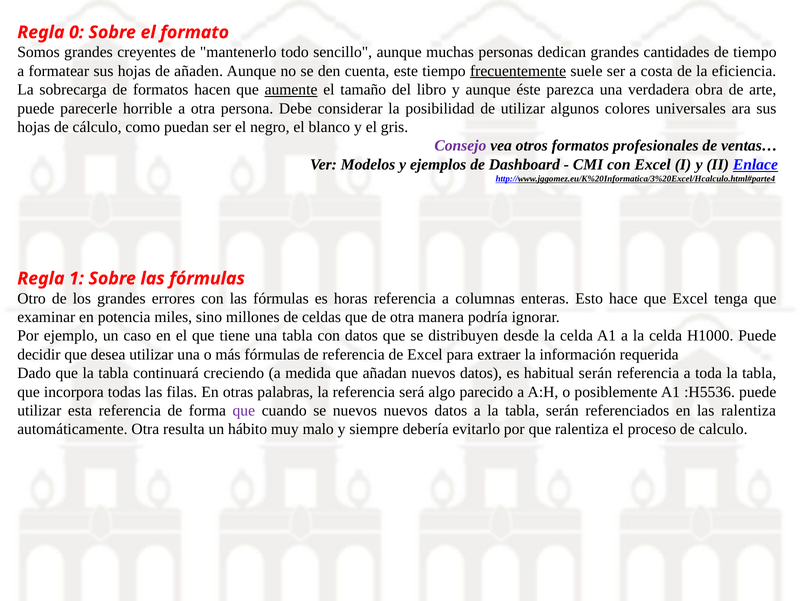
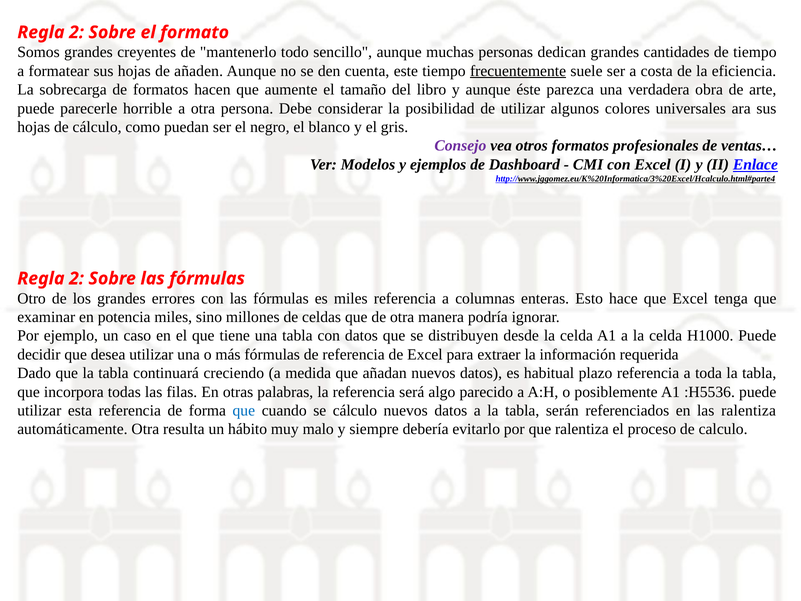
0: 0 -> 2 (77, 32)
aumente underline: present -> none (291, 90)
1: 1 -> 2 (77, 278)
es horas: horas -> miles (351, 298)
habitual serán: serán -> plazo (596, 373)
que colour: purple -> blue (244, 410)
se nuevos: nuevos -> cálculo (355, 410)
